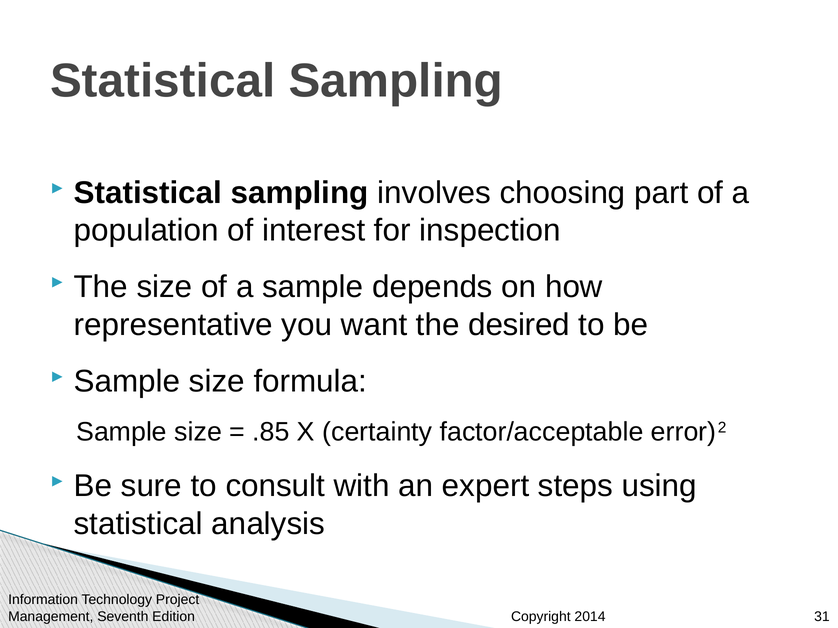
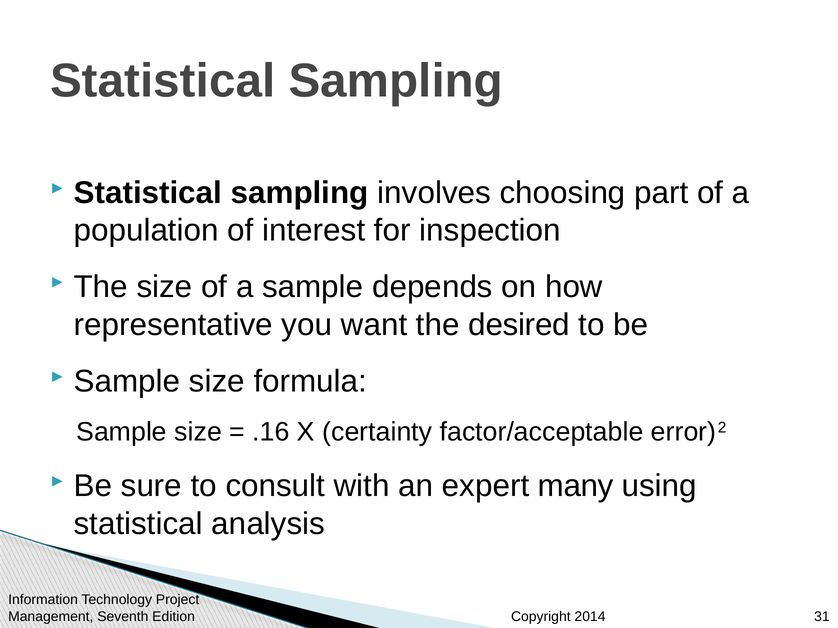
.85: .85 -> .16 (271, 432)
steps: steps -> many (576, 486)
